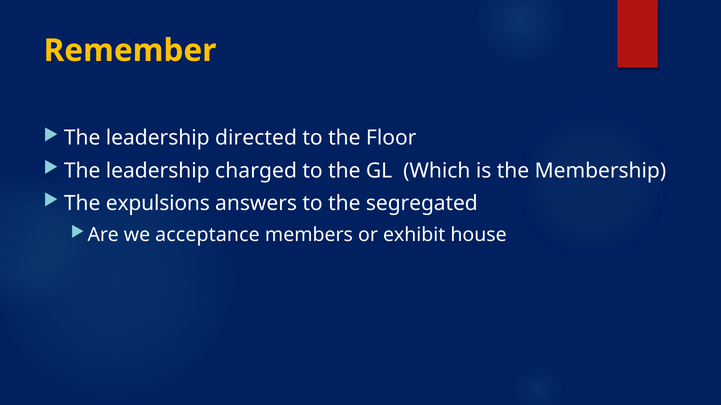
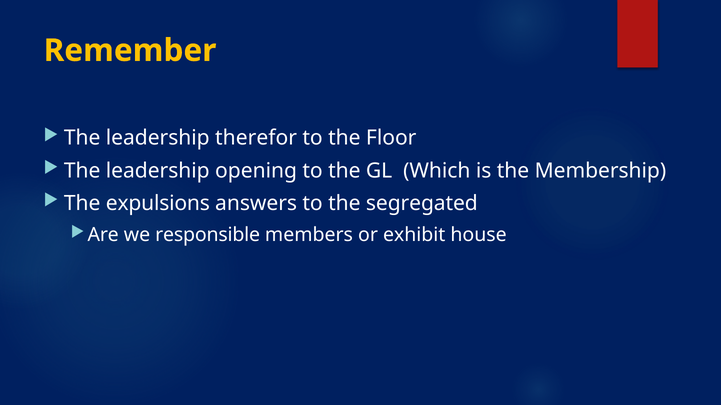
directed: directed -> therefor (256, 138)
charged: charged -> opening (256, 171)
acceptance: acceptance -> responsible (208, 235)
